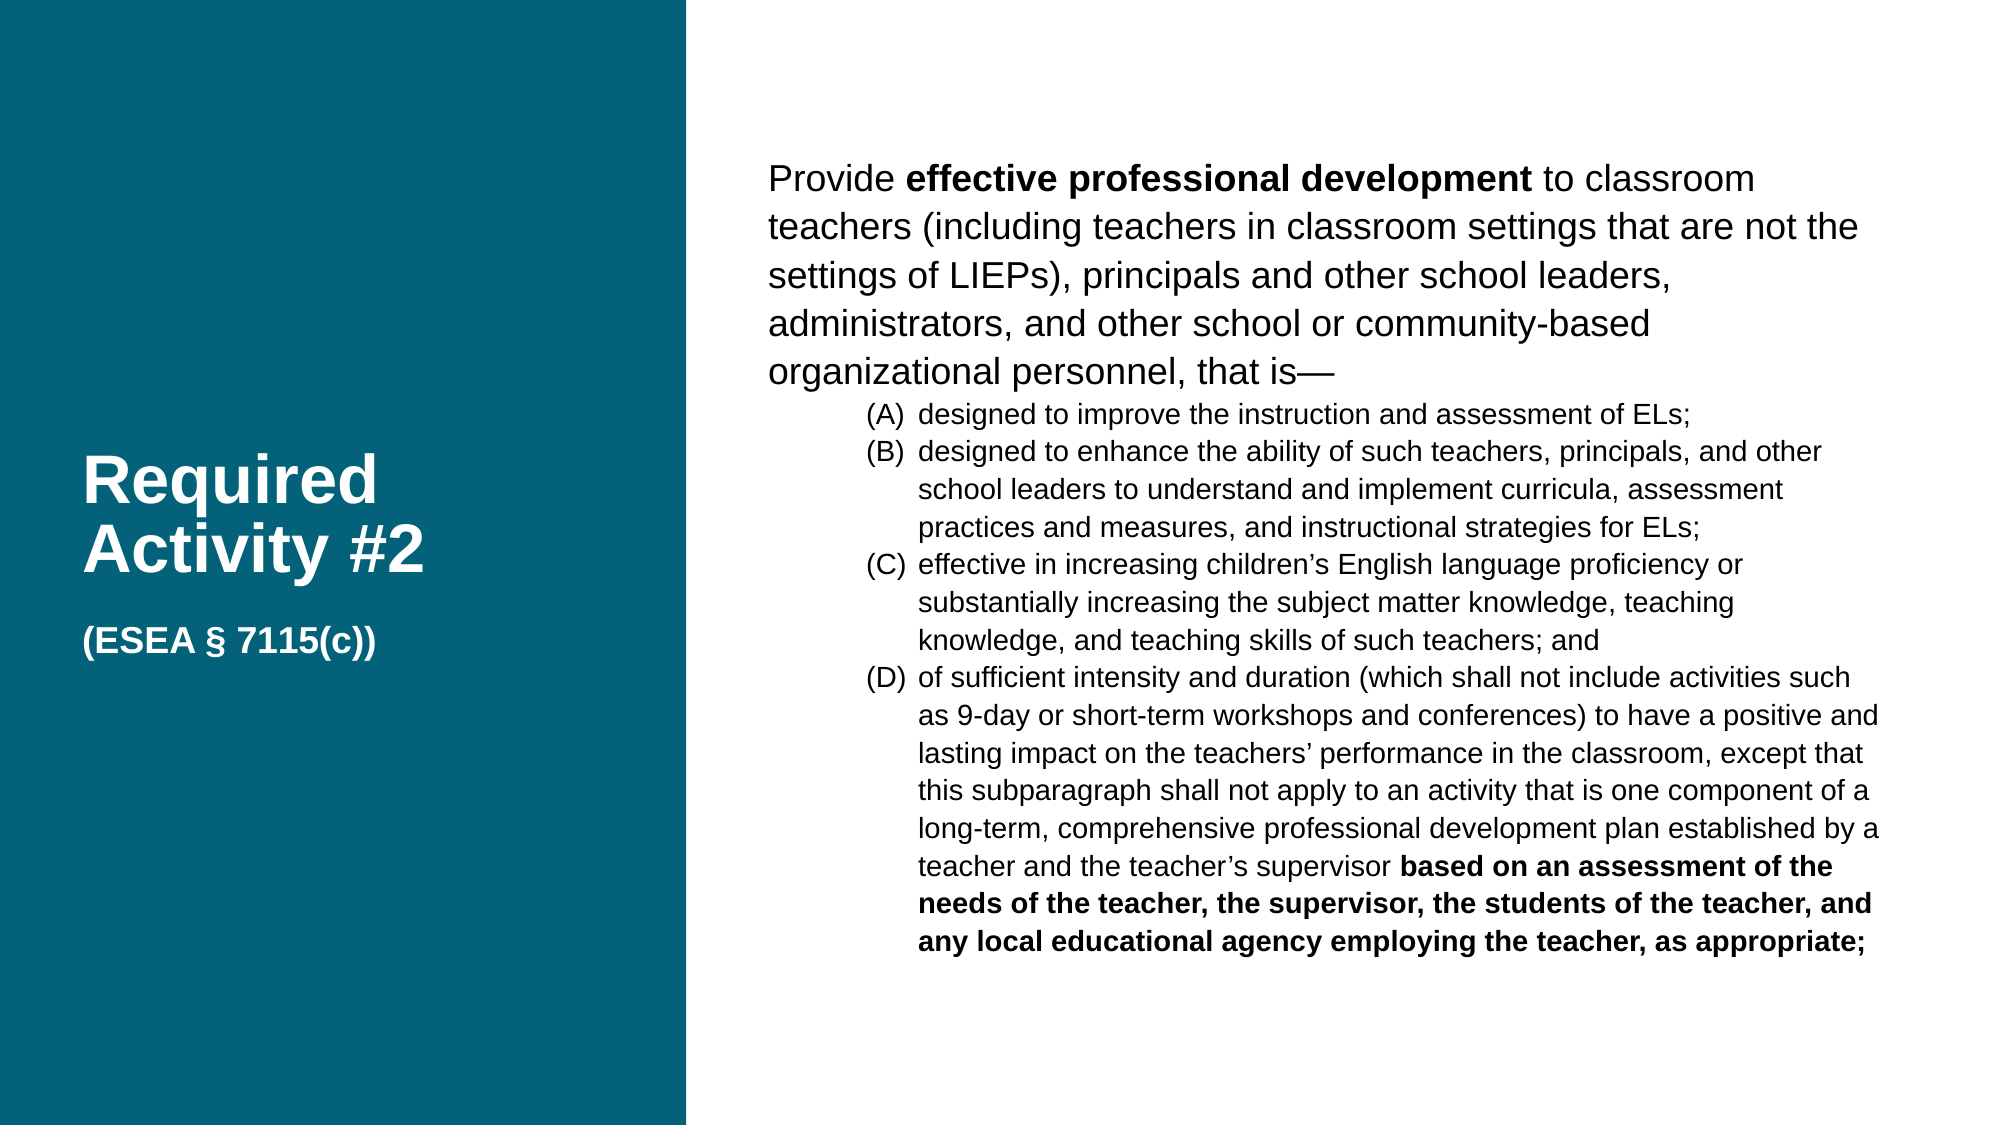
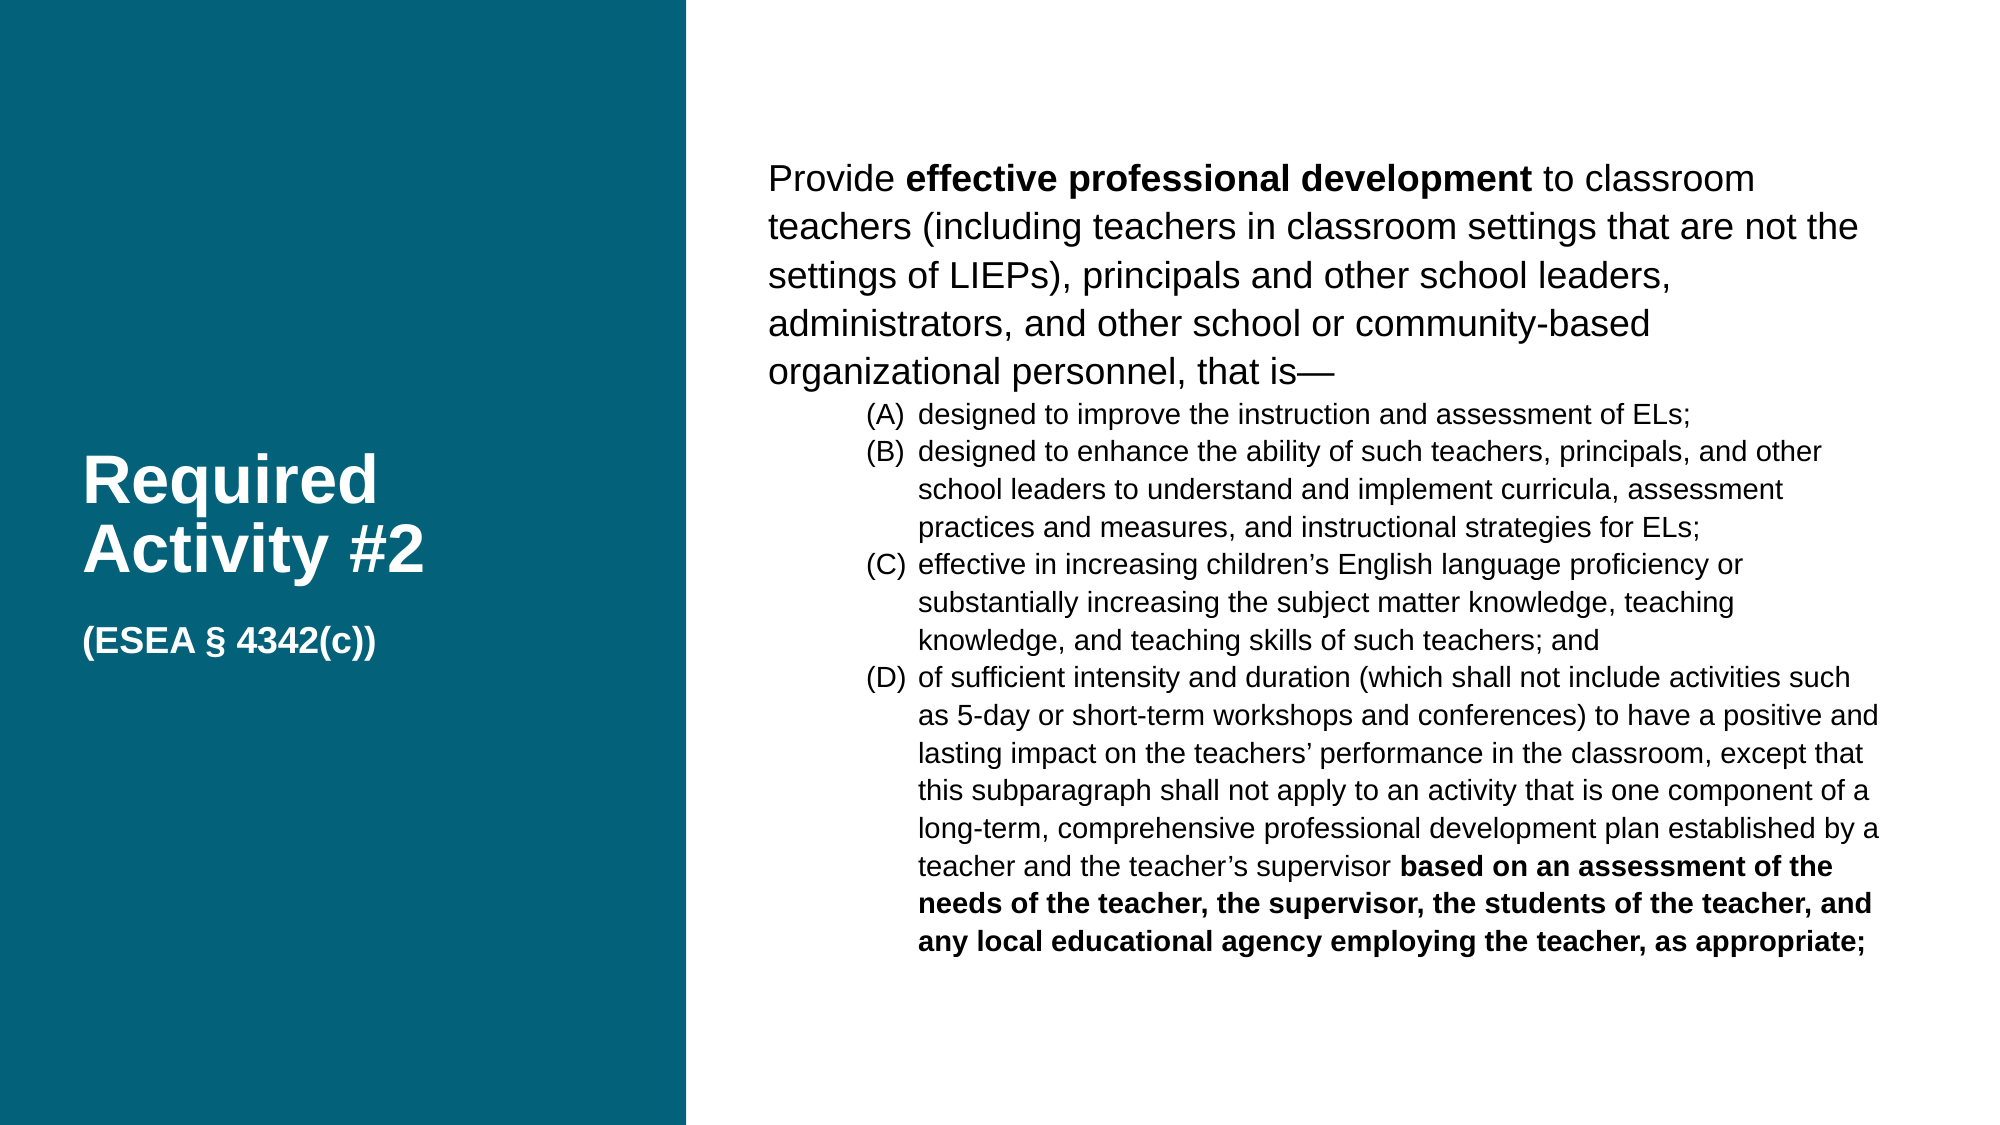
7115(c: 7115(c -> 4342(c (307, 642)
9-day: 9-day -> 5-day (994, 716)
